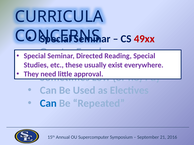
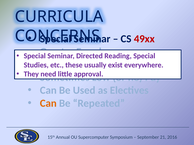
Can colour: blue -> orange (48, 104)
